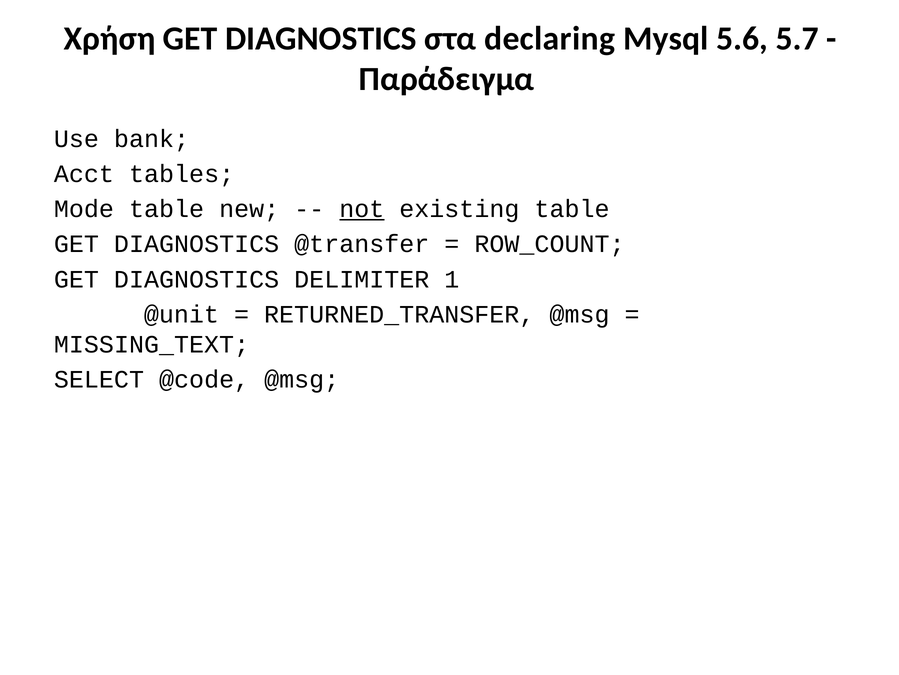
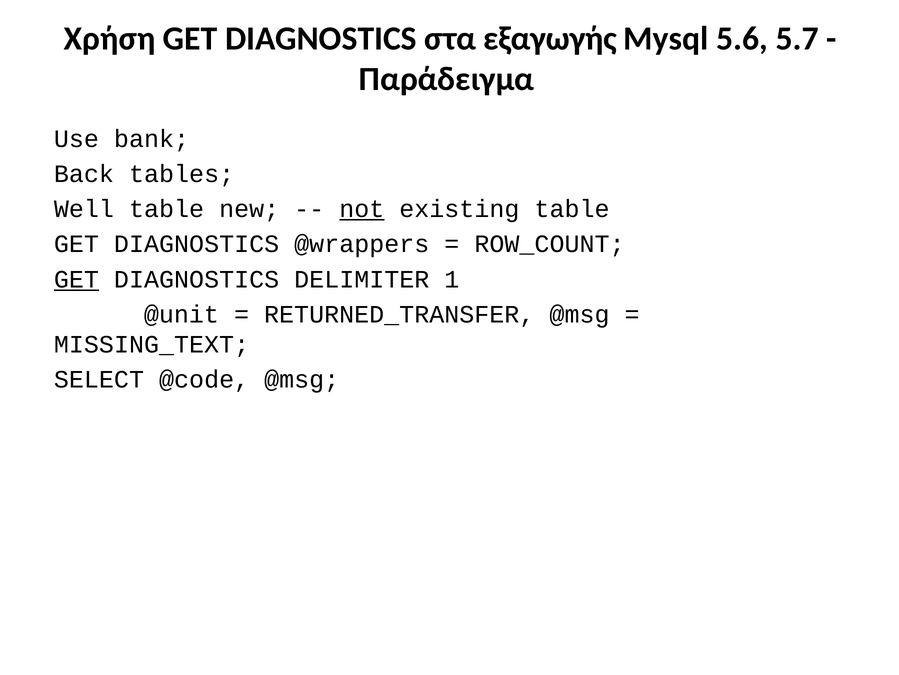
declaring: declaring -> εξαγωγής (550, 39)
Acct: Acct -> Back (84, 174)
Mode: Mode -> Well (84, 209)
@transfer: @transfer -> @wrappers (362, 244)
GET underline: none -> present (76, 279)
